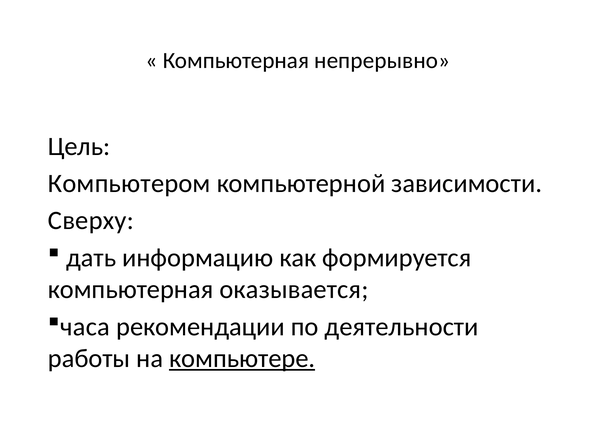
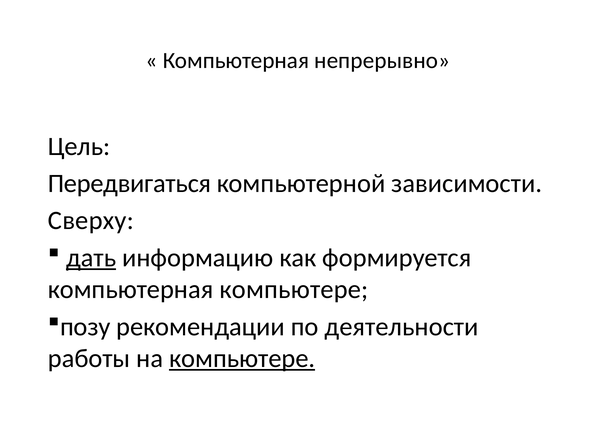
Компьютером: Компьютером -> Передвигаться (129, 183)
дать underline: none -> present (91, 258)
компьютерная оказывается: оказывается -> компьютере (294, 290)
часа: часа -> позу (85, 327)
